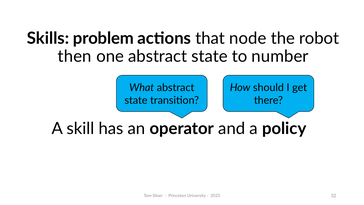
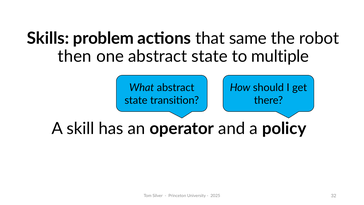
node: node -> same (248, 38)
number: number -> multiple (280, 56)
